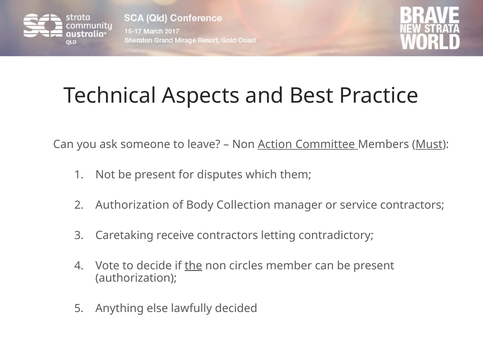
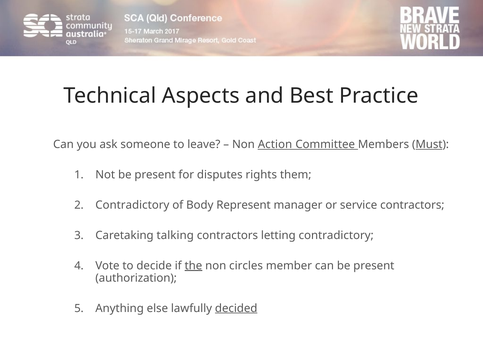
which: which -> rights (261, 175)
Authorization: Authorization -> Contradictory (132, 205)
Collection: Collection -> Represent (244, 205)
receive: receive -> talking (175, 235)
decided underline: none -> present (236, 308)
